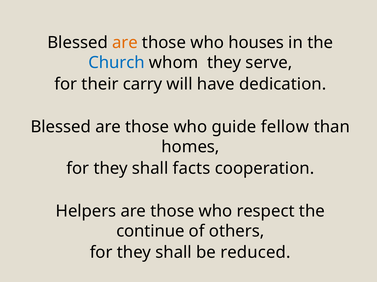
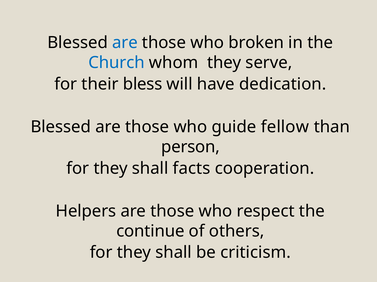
are colour: orange -> blue (125, 43)
houses: houses -> broken (256, 43)
carry: carry -> bless (143, 84)
homes: homes -> person (191, 147)
reduced: reduced -> criticism (256, 253)
